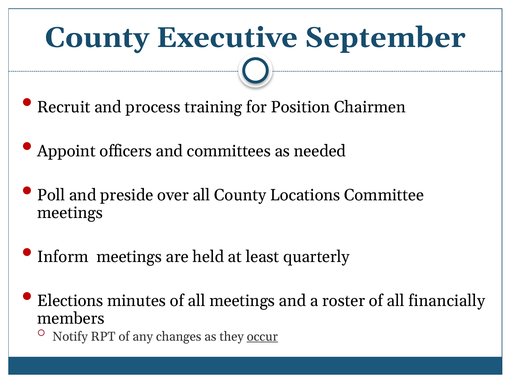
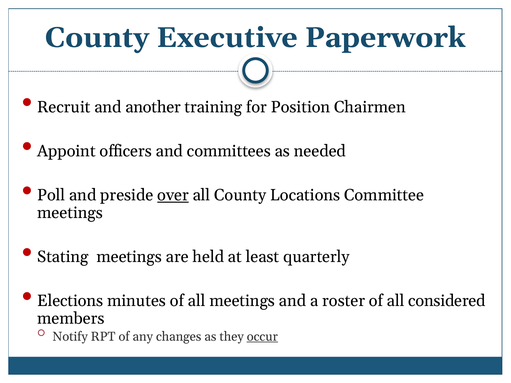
September: September -> Paperwork (385, 38)
process: process -> another (153, 107)
over underline: none -> present (173, 195)
Inform: Inform -> Stating (63, 257)
financially: financially -> considered (447, 301)
